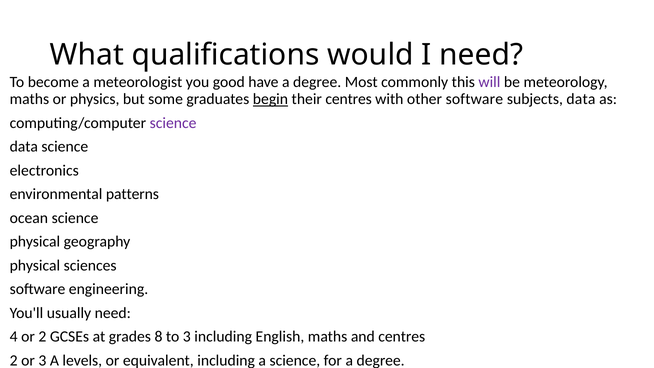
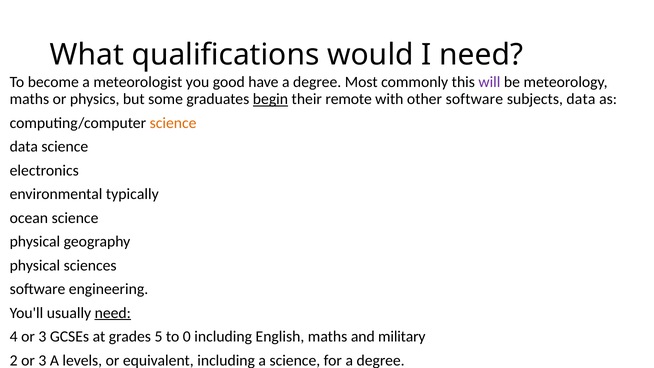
their centres: centres -> remote (349, 99)
science colour: purple -> orange (173, 123)
patterns: patterns -> typically (132, 194)
need underline: none -> present (113, 313)
4 or 2: 2 -> 3 (42, 336)
8: 8 -> 5 (158, 336)
to 3: 3 -> 0 (187, 336)
and centres: centres -> military (402, 336)
